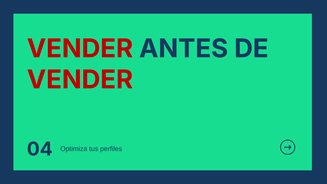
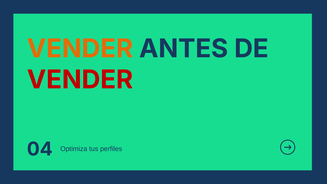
VENDER colour: red -> orange (80, 49)
